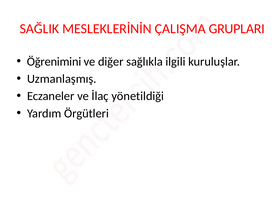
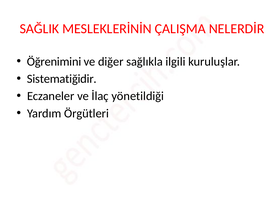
GRUPLARI: GRUPLARI -> NELERDİR (237, 29)
Uzmanlaşmış: Uzmanlaşmış -> Sistematiğidir (62, 79)
